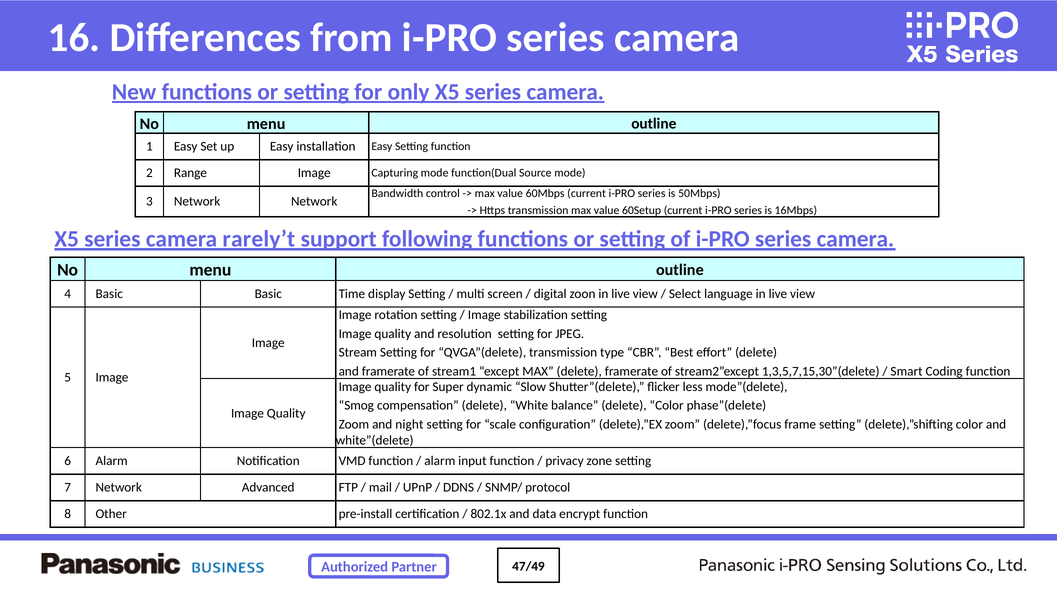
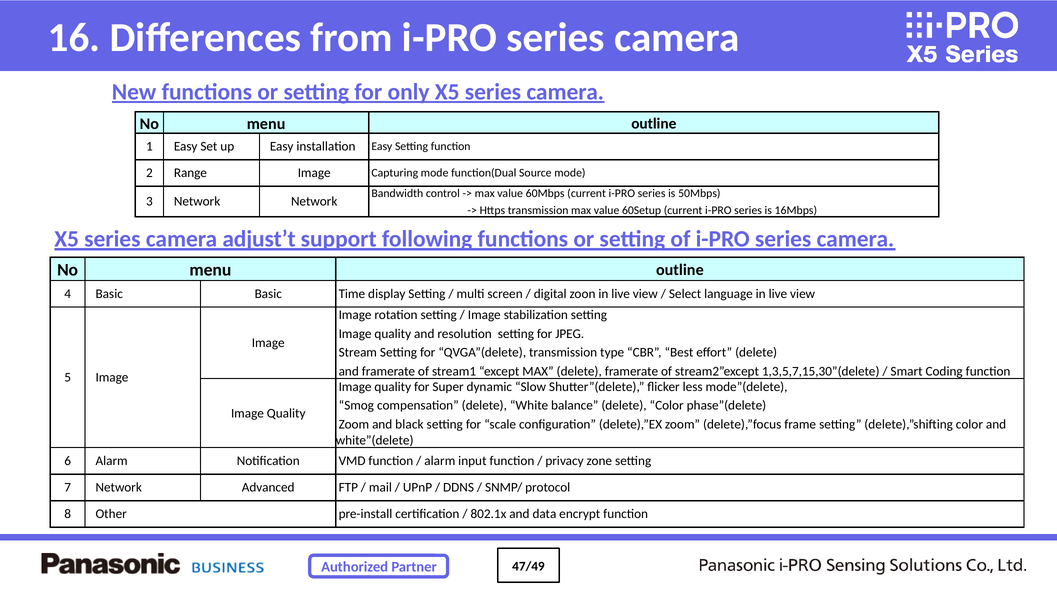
rarely’t: rarely’t -> adjust’t (259, 239)
night: night -> black (409, 424)
